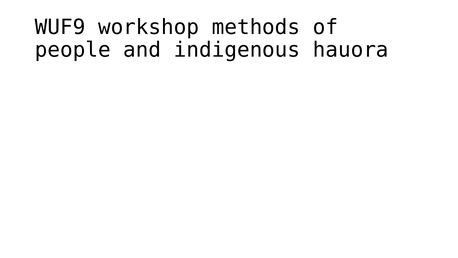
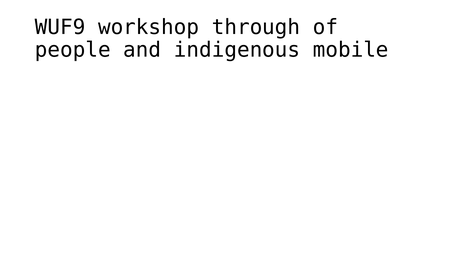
methods: methods -> through (256, 27)
hauora: hauora -> mobile (351, 50)
